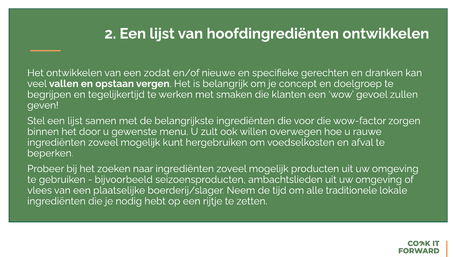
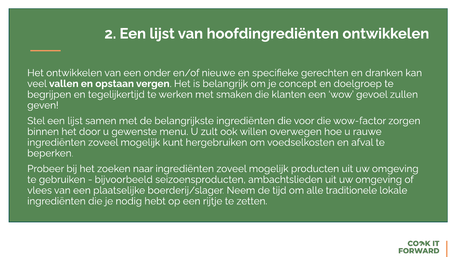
zodat: zodat -> onder (157, 73)
